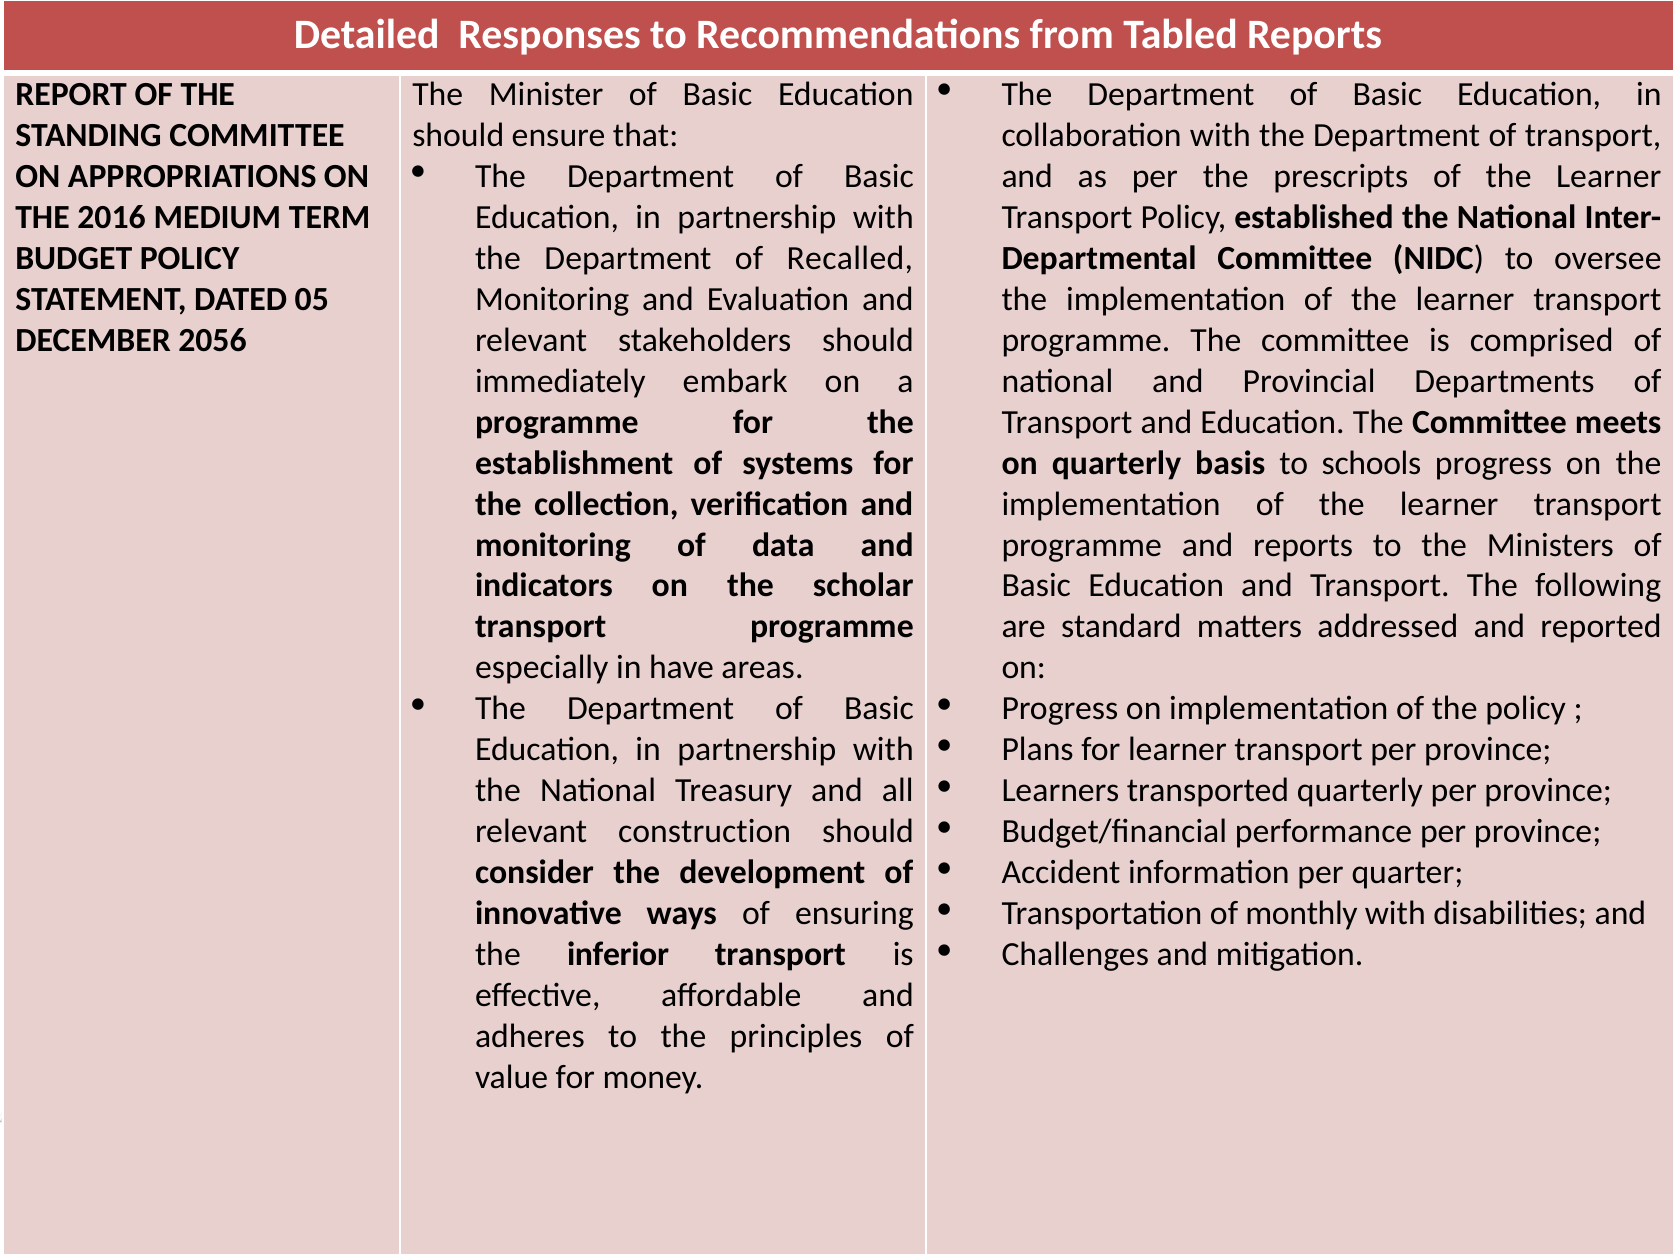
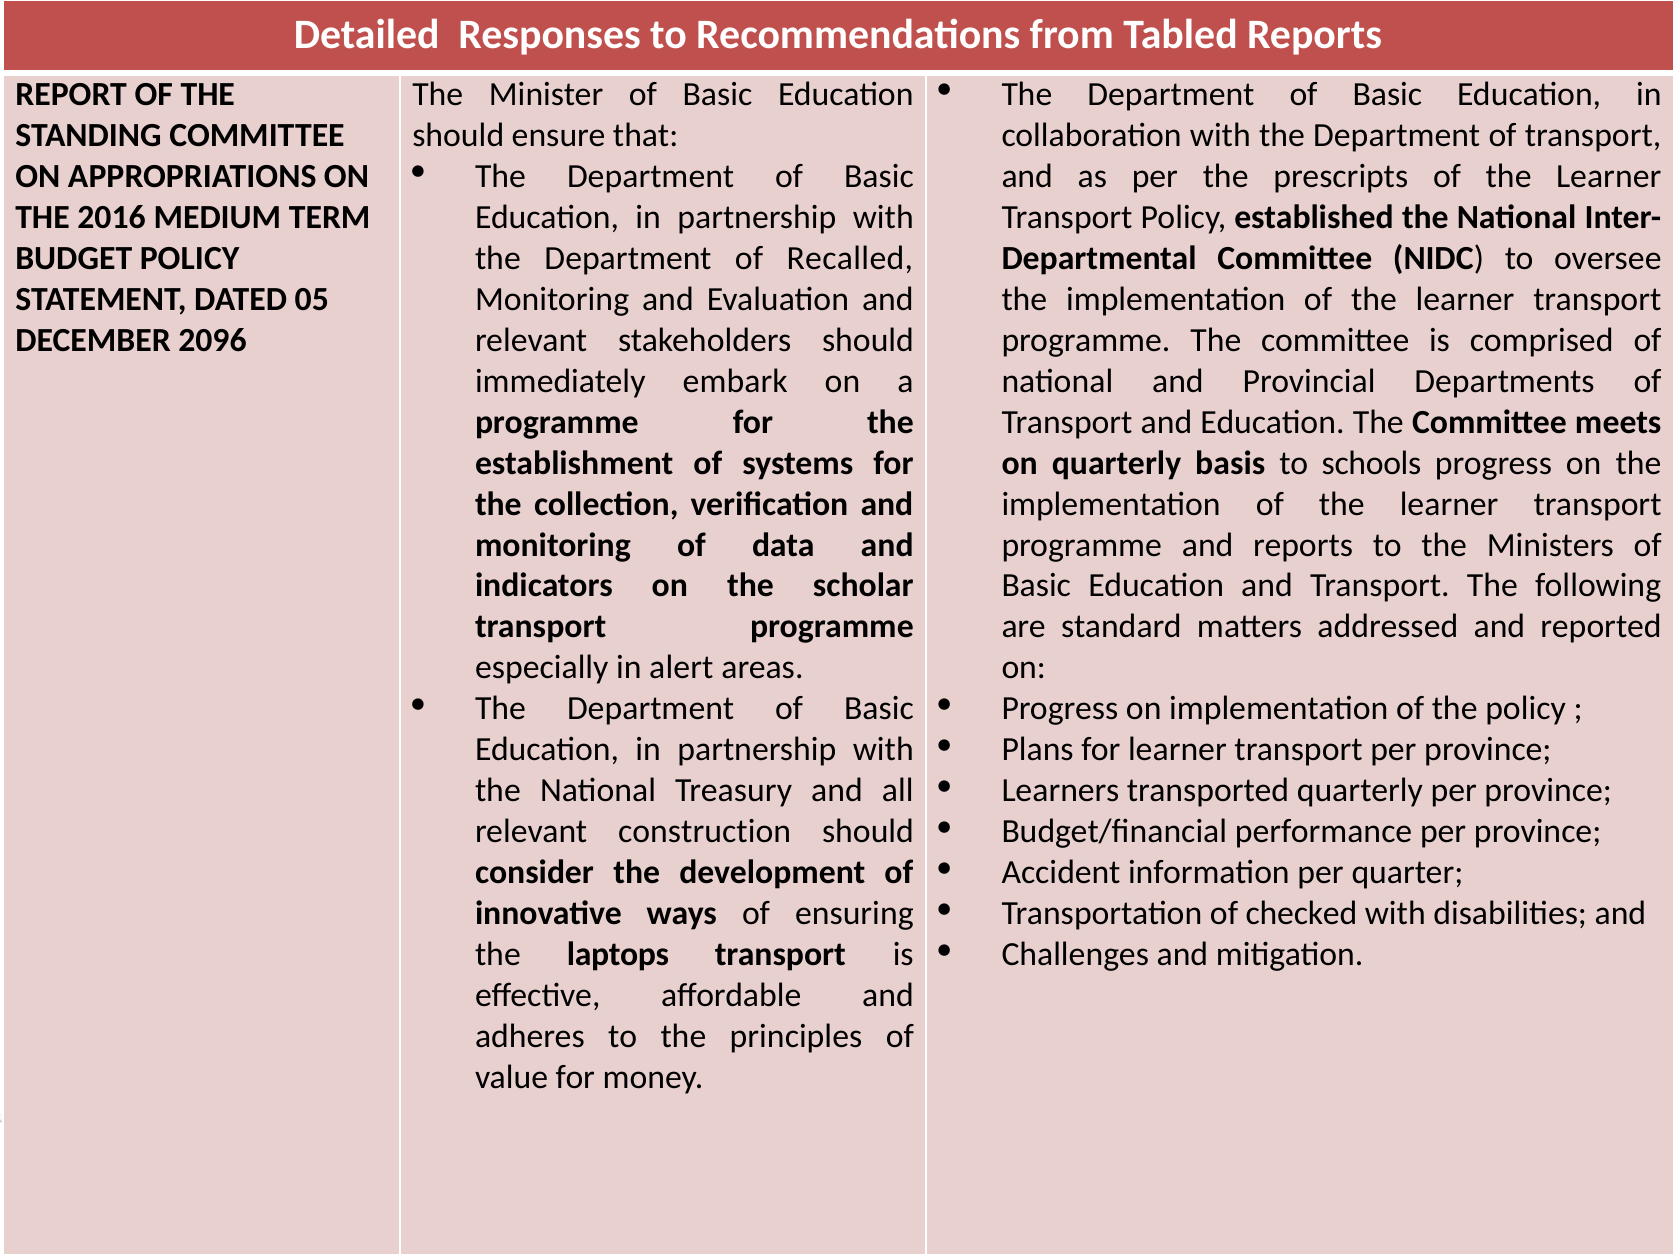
2056: 2056 -> 2096 (212, 340)
have: have -> alert (681, 668)
monthly: monthly -> checked (1301, 914)
inferior: inferior -> laptops (618, 955)
